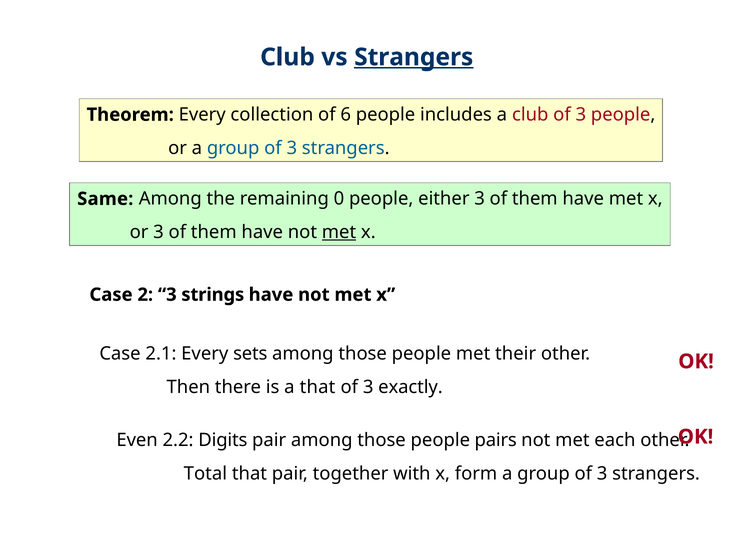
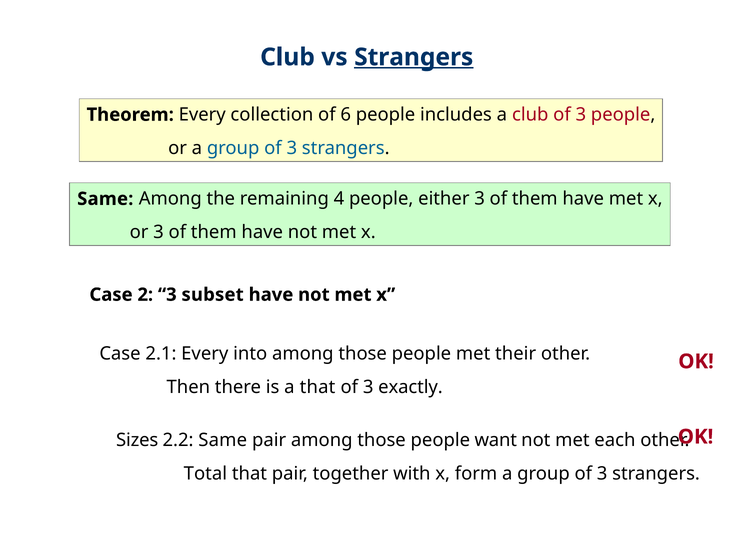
0: 0 -> 4 (339, 199)
met underline: present -> none (339, 232)
strings: strings -> subset (213, 294)
sets: sets -> into (250, 353)
Even: Even -> Sizes (137, 440)
2.2 Digits: Digits -> Same (223, 440)
pairs: pairs -> want (496, 440)
